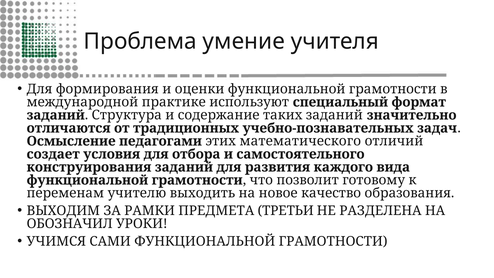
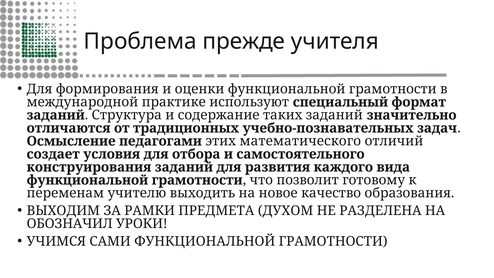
умение: умение -> прежде (244, 41)
ТРЕТЬИ: ТРЕТЬИ -> ДУХОМ (286, 211)
